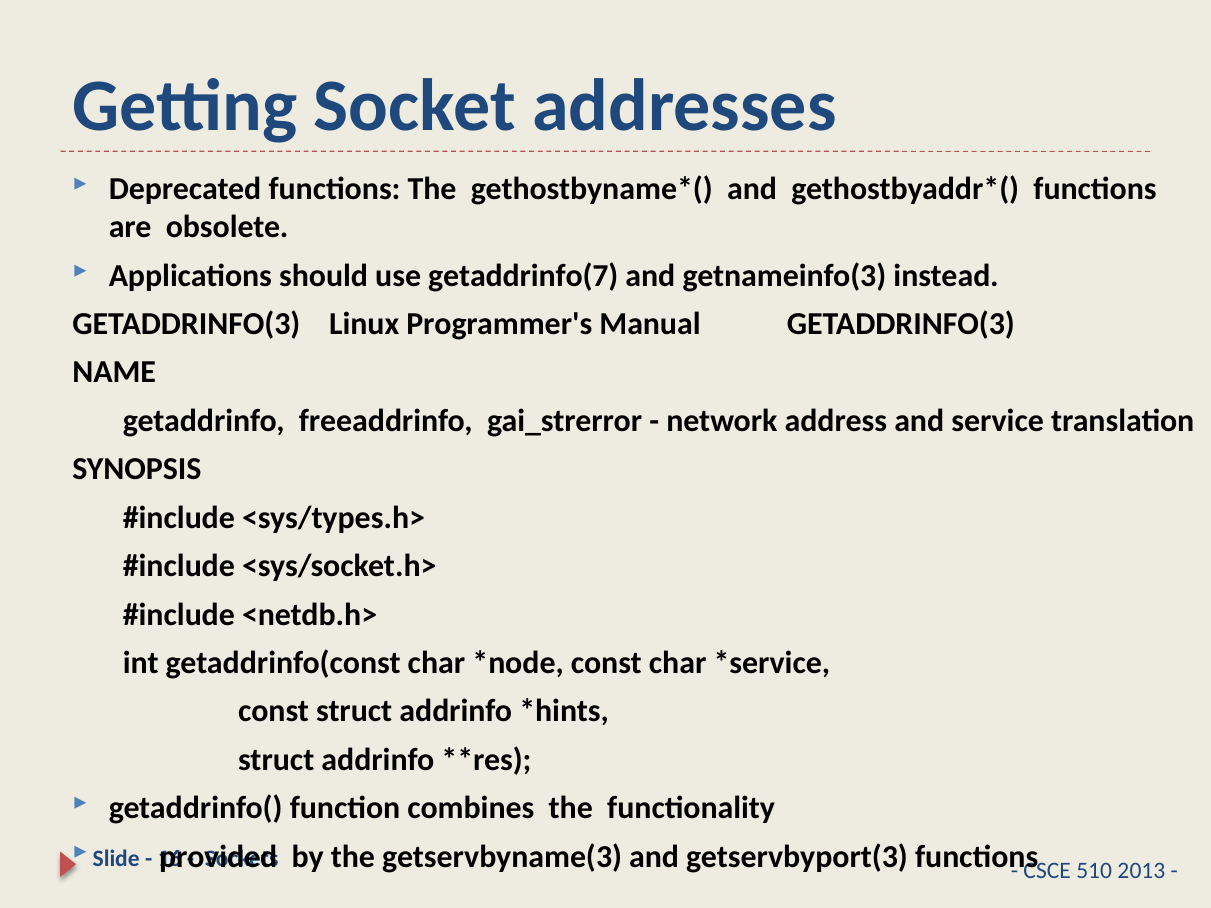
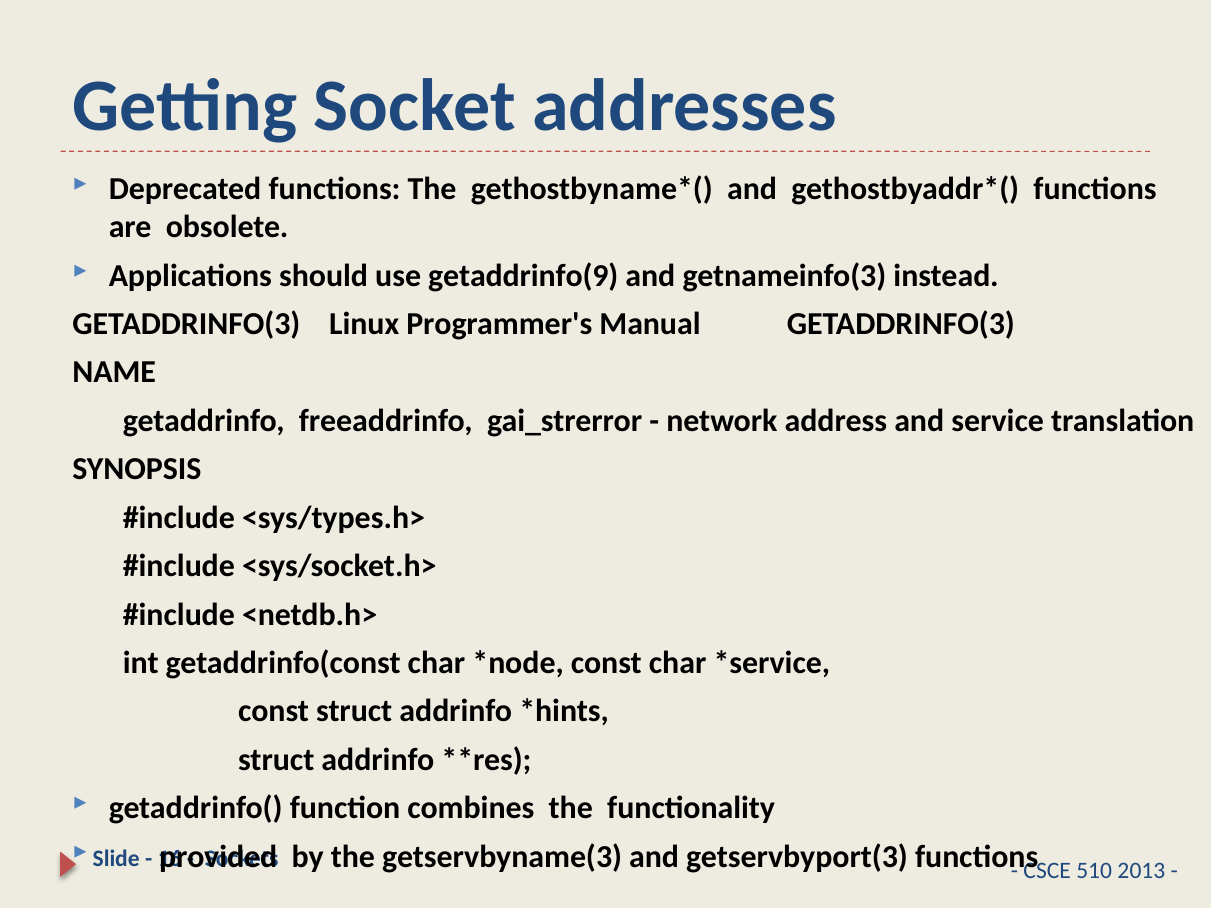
getaddrinfo(7: getaddrinfo(7 -> getaddrinfo(9 (523, 276)
